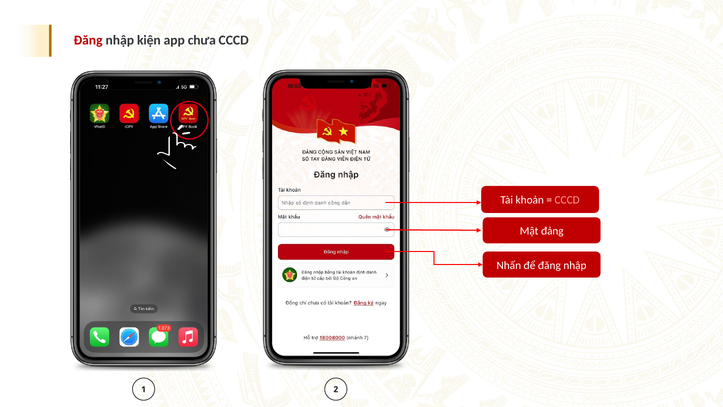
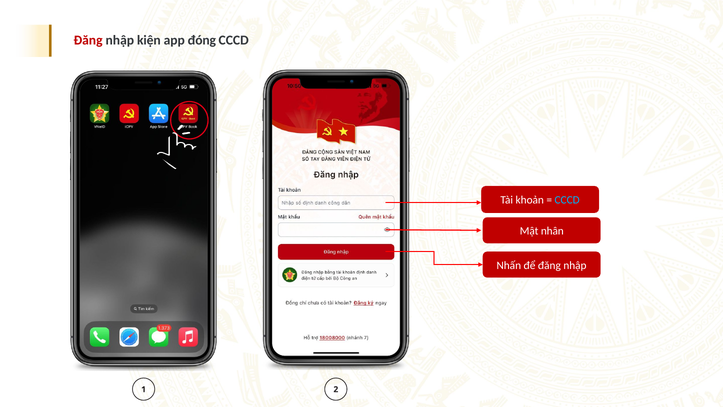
chưa: chưa -> đóng (202, 40)
CCCD colour: pink -> light blue (567, 200)
đảng: đảng -> nhân (552, 231)
